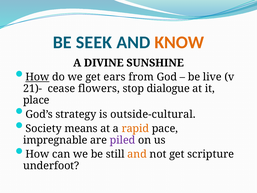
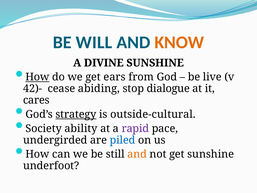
SEEK: SEEK -> WILL (94, 42)
21)-: 21)- -> 42)- (33, 89)
flowers: flowers -> abiding (99, 89)
place: place -> cares (36, 100)
strategy underline: none -> present (76, 114)
means: means -> ability (81, 128)
rapid colour: orange -> purple (135, 128)
impregnable: impregnable -> undergirded (55, 140)
piled colour: purple -> blue (123, 140)
get scripture: scripture -> sunshine (211, 154)
